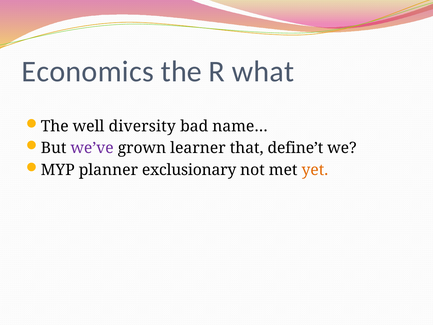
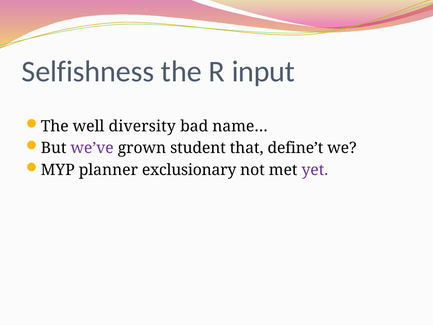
Economics: Economics -> Selfishness (88, 72)
what: what -> input (263, 72)
learner: learner -> student (198, 148)
yet colour: orange -> purple (315, 170)
